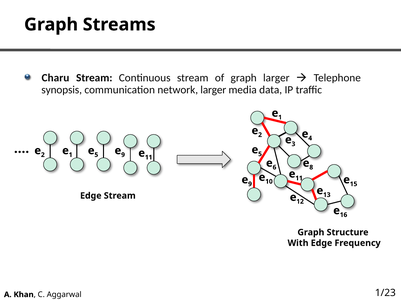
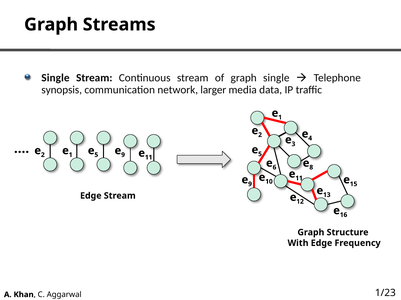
Charu: Charu -> Single (55, 78)
graph larger: larger -> single (276, 78)
